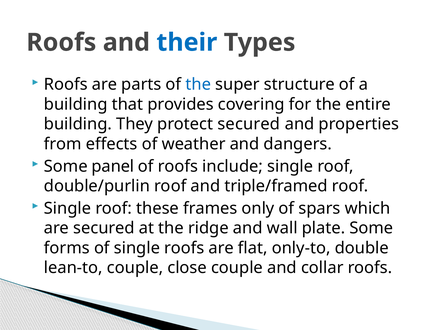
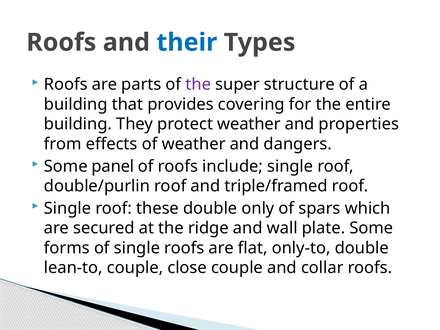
the colour: blue -> purple (198, 85)
protect secured: secured -> weather (249, 124)
these frames: frames -> double (210, 208)
